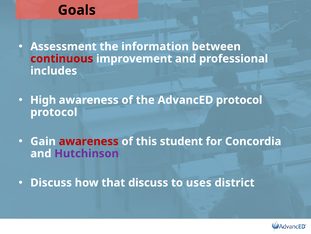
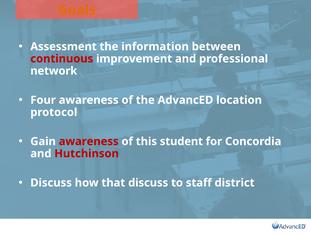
Goals colour: black -> orange (77, 10)
includes: includes -> network (54, 71)
High: High -> Four (43, 100)
AdvancED protocol: protocol -> location (239, 100)
Hutchinson colour: purple -> red (87, 153)
uses: uses -> staff (199, 182)
